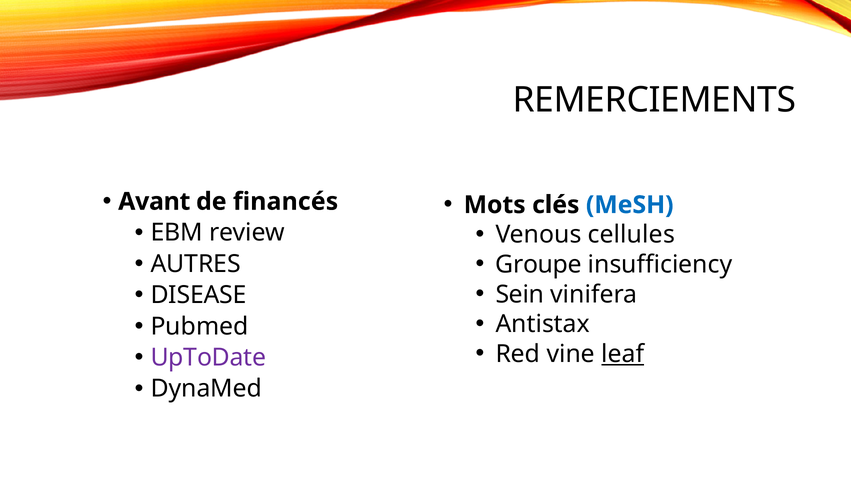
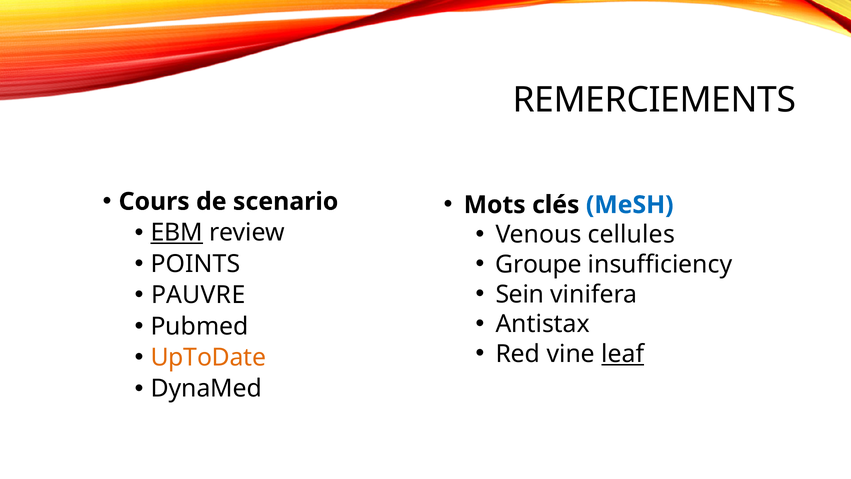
Avant: Avant -> Cours (154, 201)
financés: financés -> scenario (286, 201)
EBM underline: none -> present (177, 233)
AUTRES: AUTRES -> POINTS (196, 264)
DISEASE: DISEASE -> PAUVRE (198, 295)
UpToDate colour: purple -> orange (208, 357)
